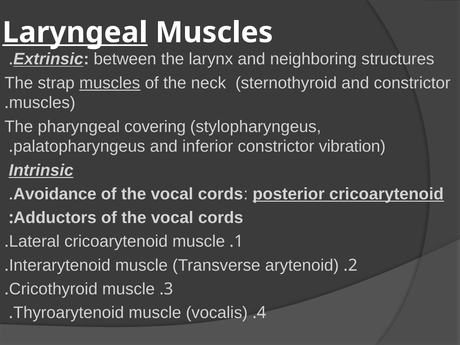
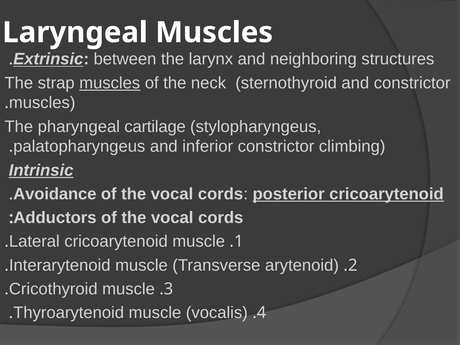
Laryngeal underline: present -> none (75, 32)
covering: covering -> cartilage (155, 127)
vibration: vibration -> climbing (352, 146)
